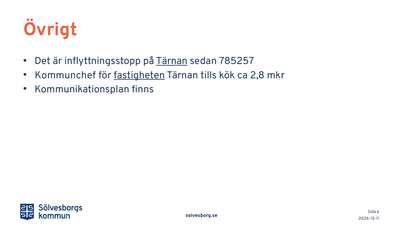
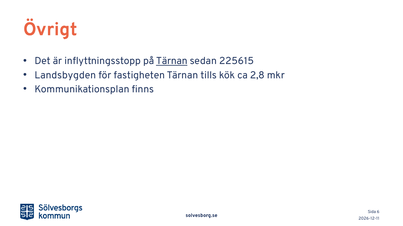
785257: 785257 -> 225615 (237, 61)
Kommunchef: Kommunchef -> Landsbygden (65, 75)
fastigheten underline: present -> none (139, 75)
